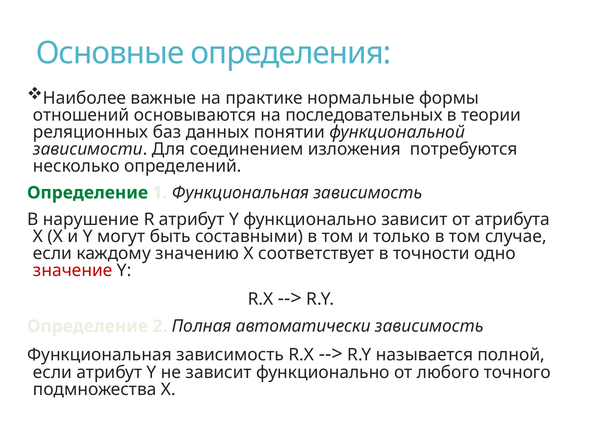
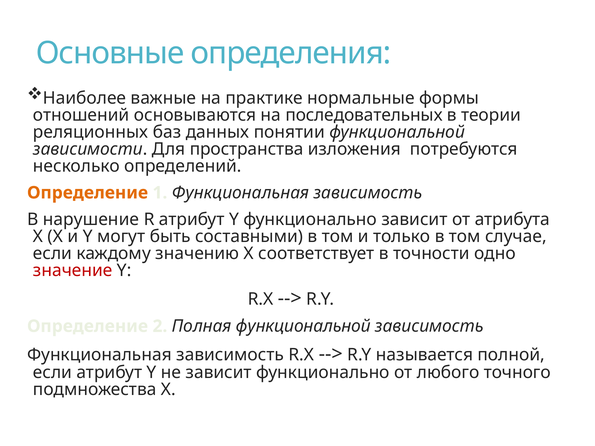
соединением: соединением -> пространства (247, 149)
Определение colour: green -> orange (88, 193)
Полная автоматически: автоматически -> функциональной (303, 326)
